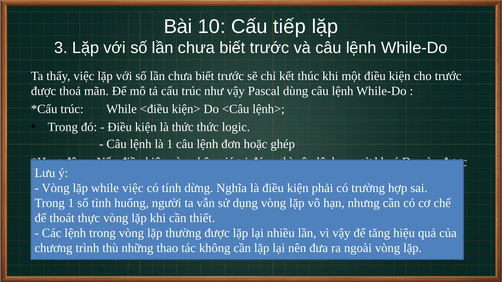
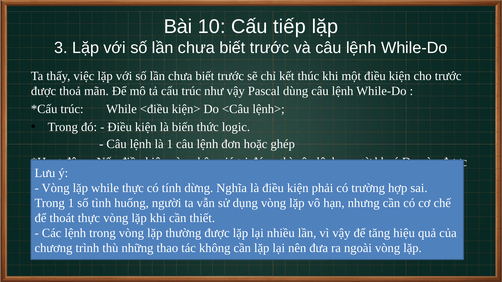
là thức: thức -> biến (183, 127)
while việc: việc -> thực (133, 188)
